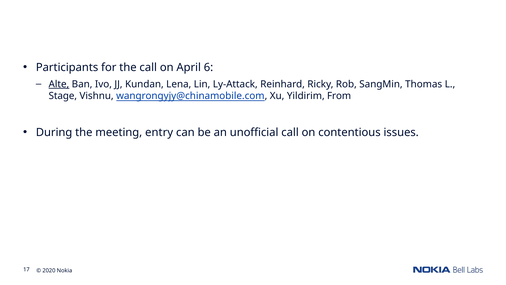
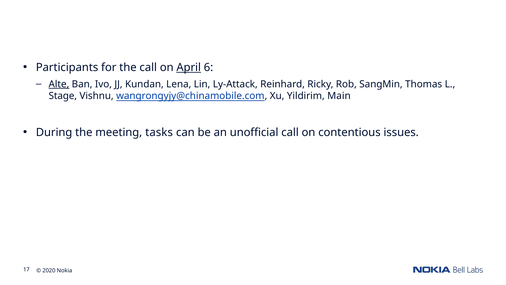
April underline: none -> present (189, 67)
From: From -> Main (339, 96)
entry: entry -> tasks (159, 132)
